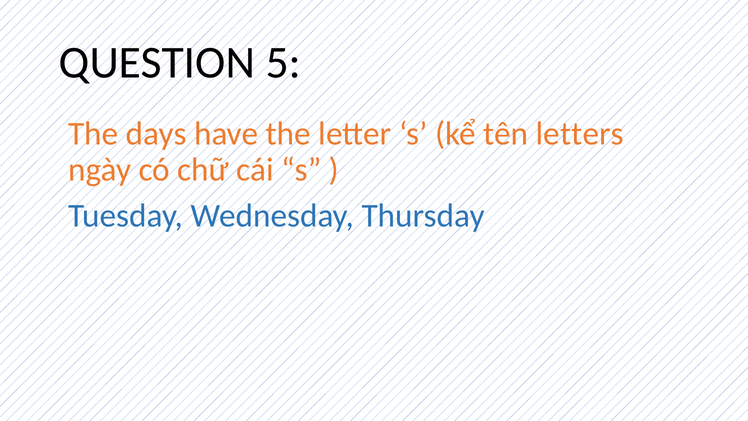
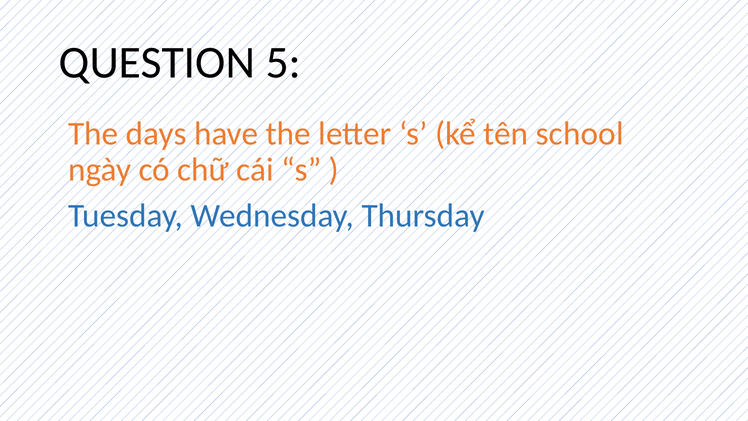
letters: letters -> school (580, 134)
